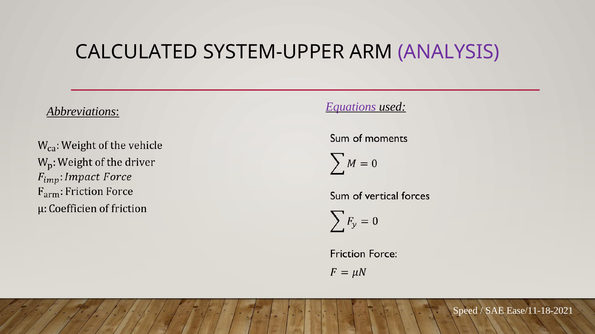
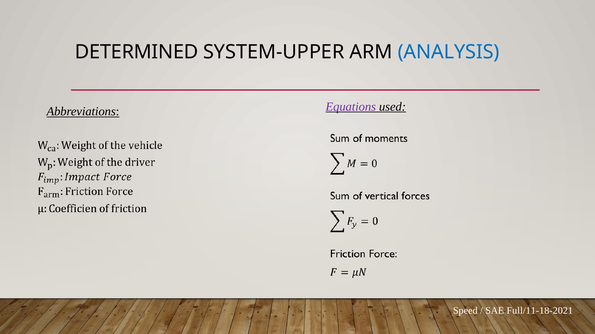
CALCULATED: CALCULATED -> DETERMINED (137, 52)
ANALYSIS colour: purple -> blue (449, 52)
Ease/11-18-2021: Ease/11-18-2021 -> Full/11-18-2021 (540, 311)
